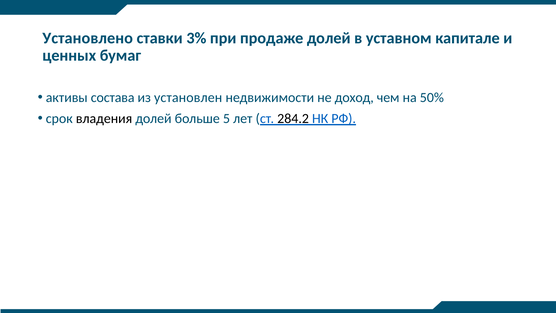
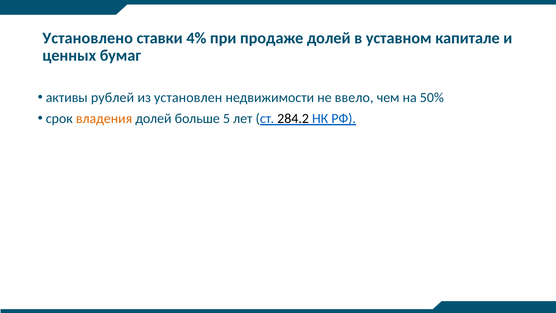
3%: 3% -> 4% (196, 38)
состава: состава -> рублей (113, 97)
доход: доход -> ввело (354, 97)
владения colour: black -> orange (104, 118)
